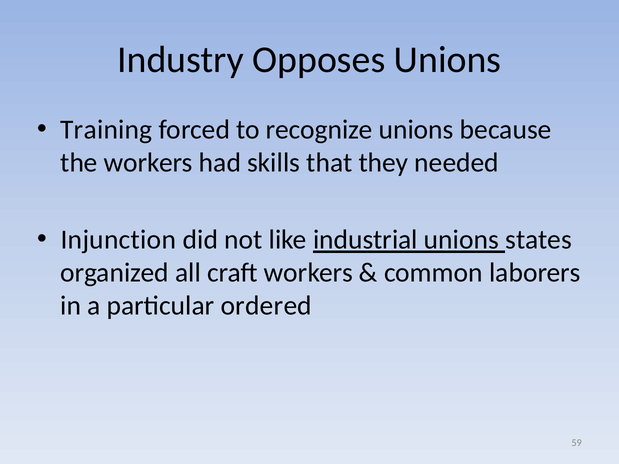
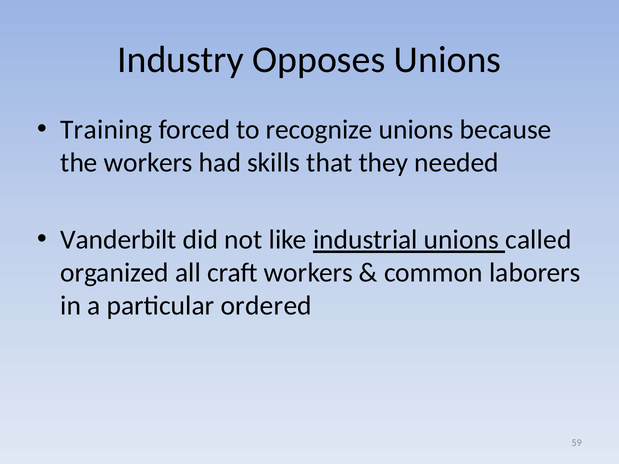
Injunction: Injunction -> Vanderbilt (119, 240)
states: states -> called (538, 240)
